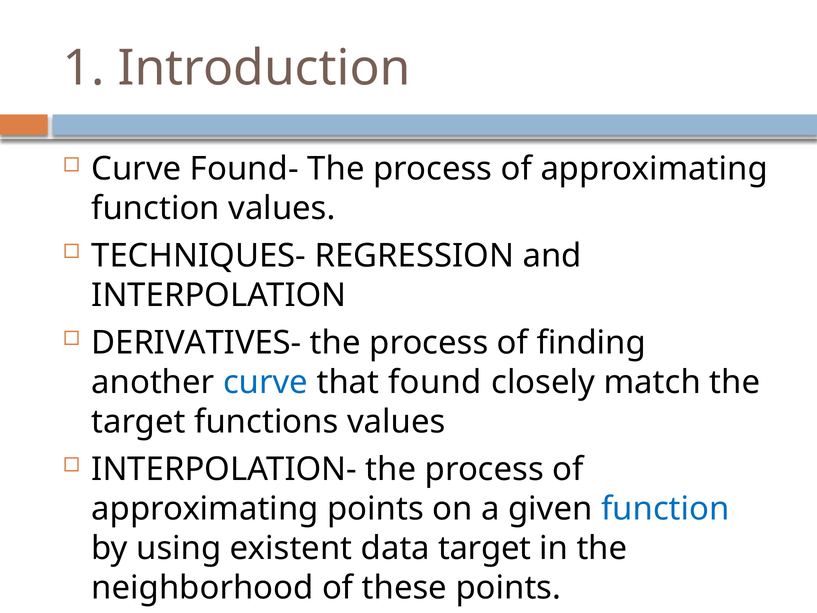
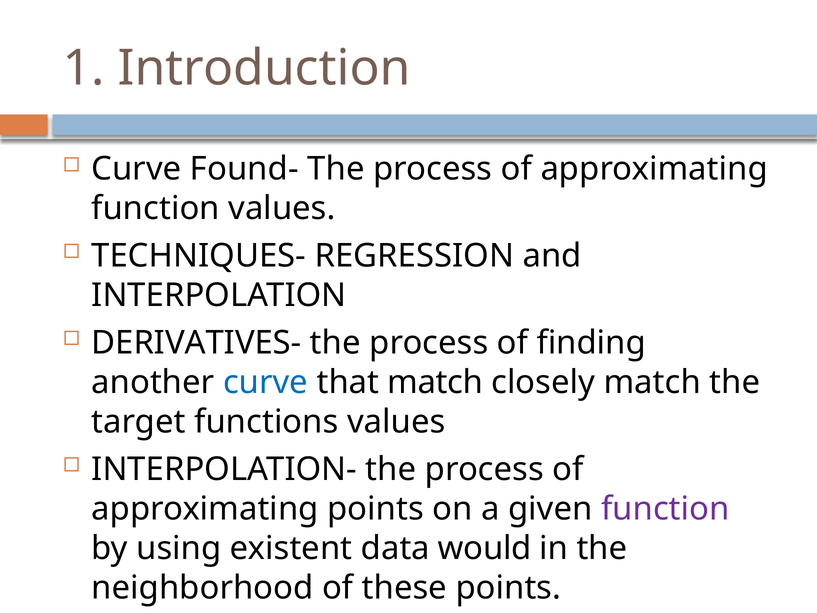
that found: found -> match (435, 382)
function colour: blue -> purple (665, 509)
data target: target -> would (485, 548)
